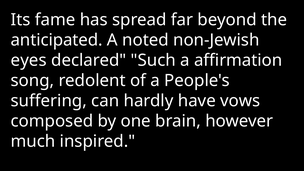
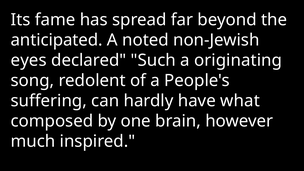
affirmation: affirmation -> originating (238, 60)
vows: vows -> what (240, 101)
